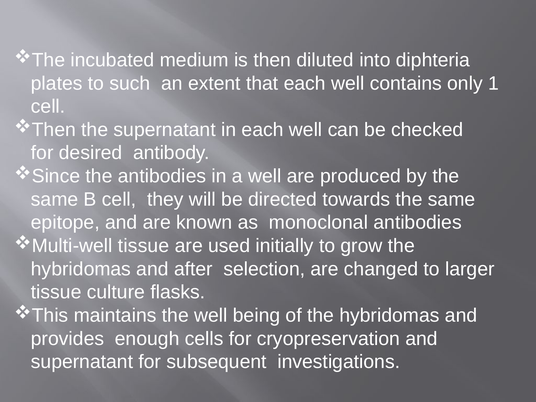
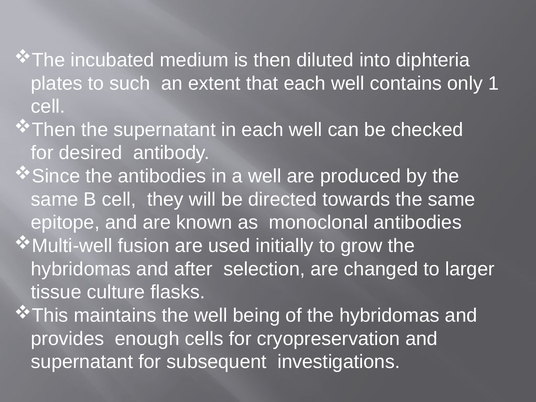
tissue: tissue -> fusion (144, 246)
